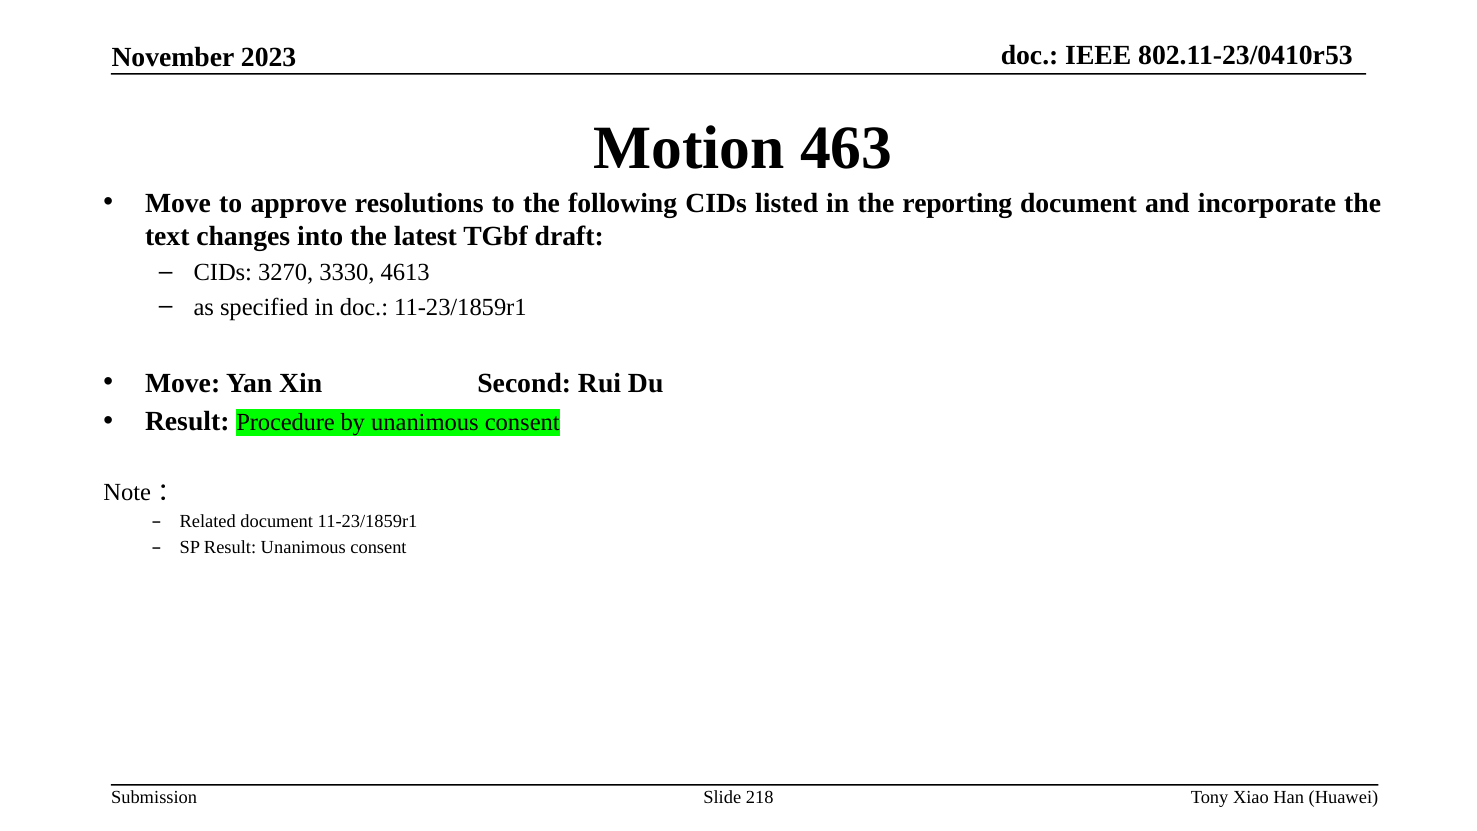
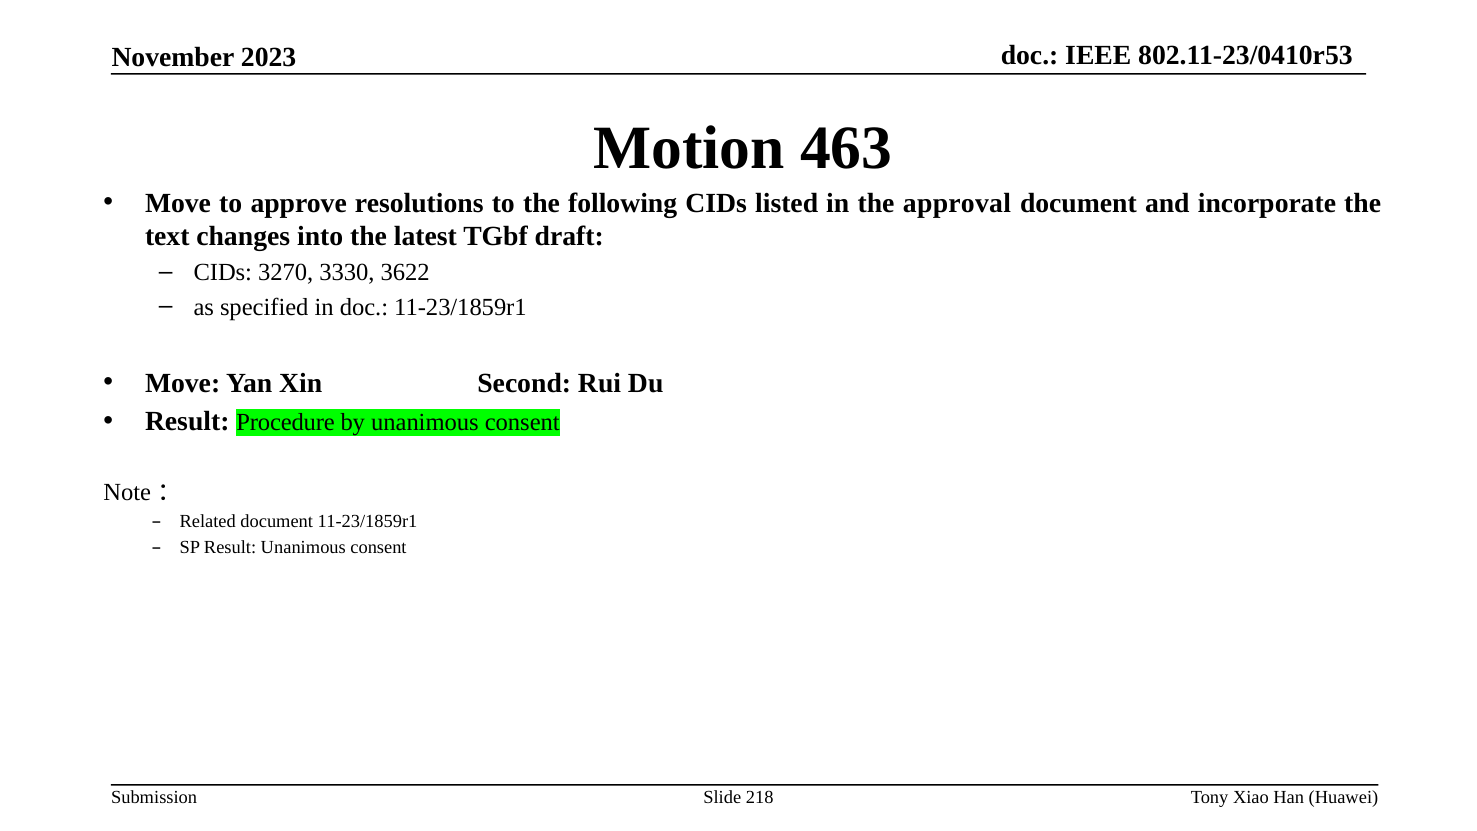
reporting: reporting -> approval (957, 203)
4613: 4613 -> 3622 (405, 273)
